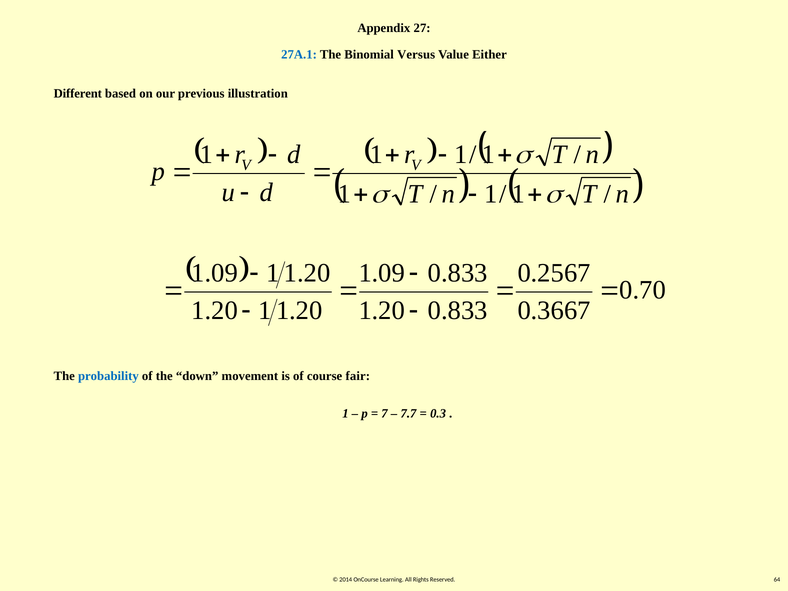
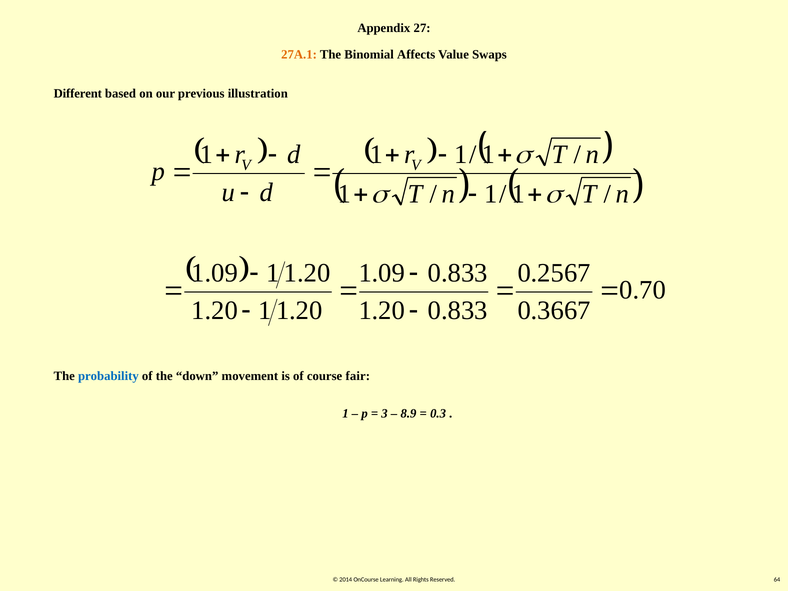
27A.1 colour: blue -> orange (299, 54)
Versus: Versus -> Affects (416, 54)
Either: Either -> Swaps (489, 54)
7: 7 -> 3 (385, 413)
7.7: 7.7 -> 8.9 (408, 413)
